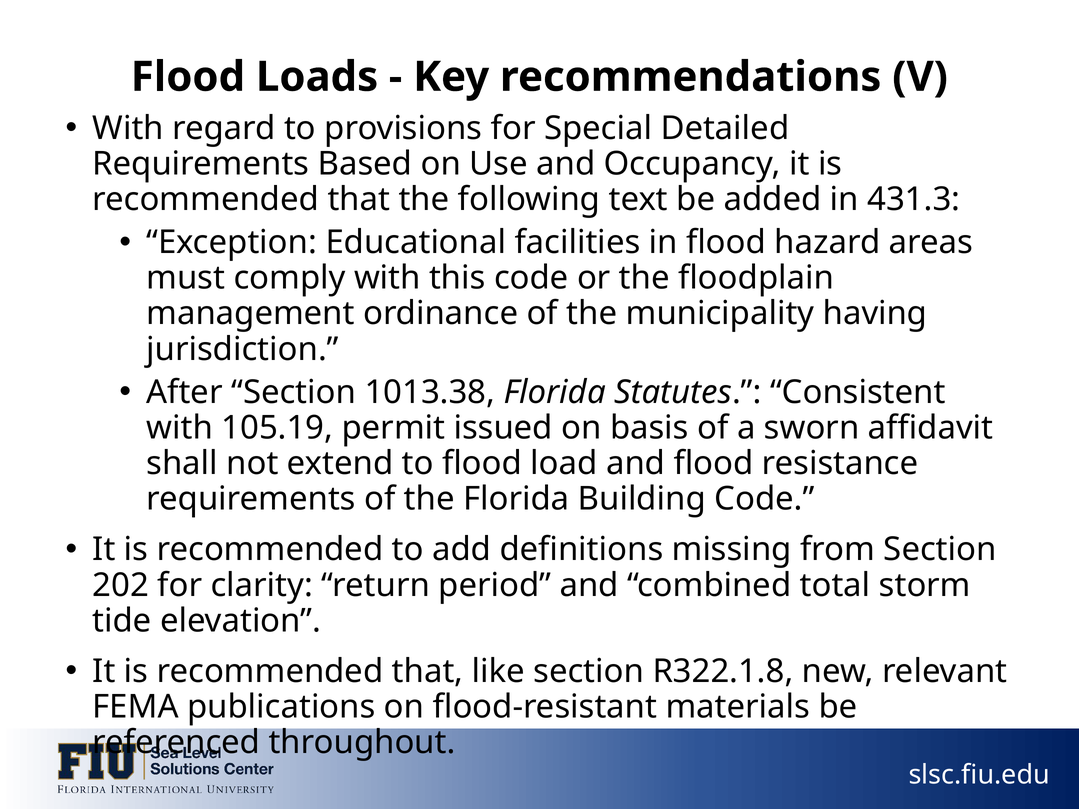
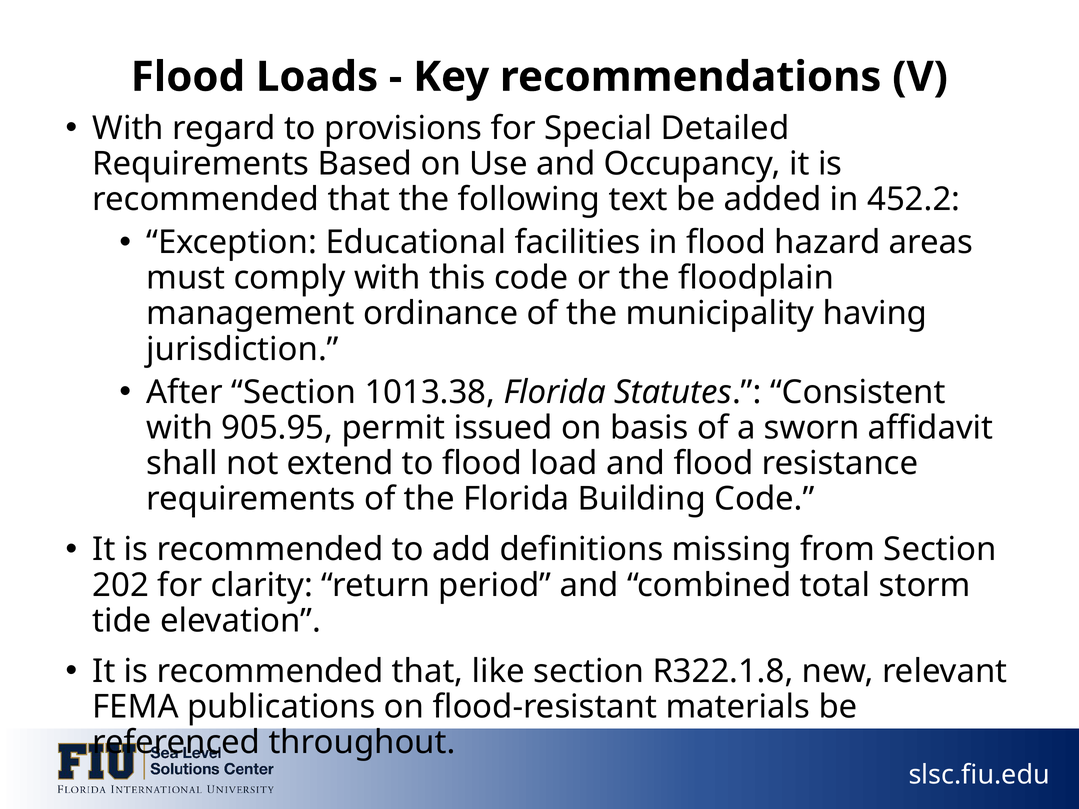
431.3: 431.3 -> 452.2 (914, 199)
105.19: 105.19 -> 905.95 (277, 428)
